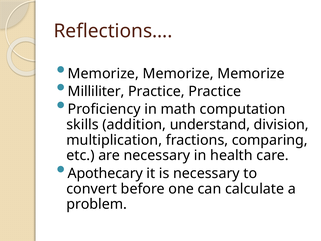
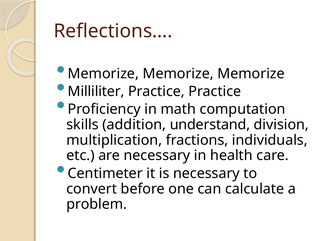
comparing: comparing -> individuals (270, 140)
Apothecary: Apothecary -> Centimeter (105, 173)
